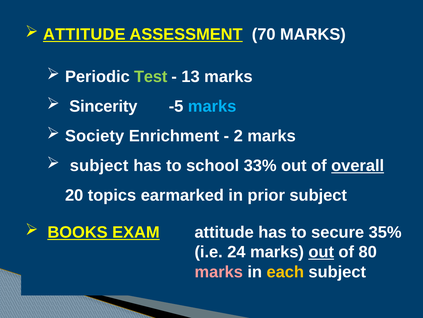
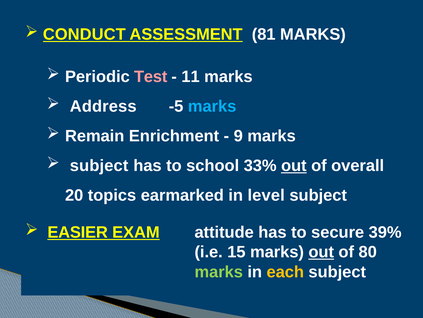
ATTITUDE: ATTITUDE -> CONDUCT (84, 34)
70: 70 -> 81 (264, 34)
Test colour: light green -> pink (151, 77)
13: 13 -> 11 (191, 77)
Sincerity: Sincerity -> Address (103, 106)
Society: Society -> Remain (95, 136)
2: 2 -> 9 (238, 136)
out underline: none -> present (294, 165)
overall underline: present -> none (358, 165)
prior: prior -> level (266, 195)
BOOKS: BOOKS -> EASIER (78, 232)
35%: 35% -> 39% (385, 232)
24: 24 -> 15 (236, 252)
marks colour: pink -> light green (219, 271)
